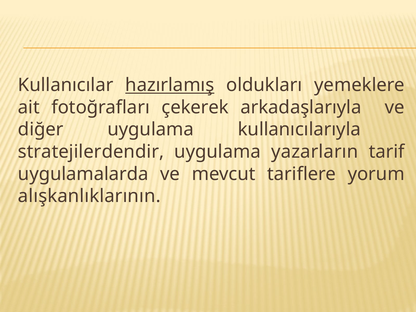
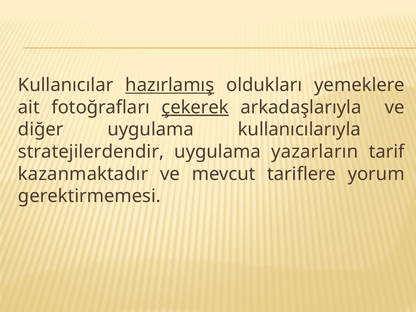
çekerek underline: none -> present (195, 107)
uygulamalarda: uygulamalarda -> kazanmaktadır (83, 174)
alışkanlıklarının: alışkanlıklarının -> gerektirmemesi (89, 196)
